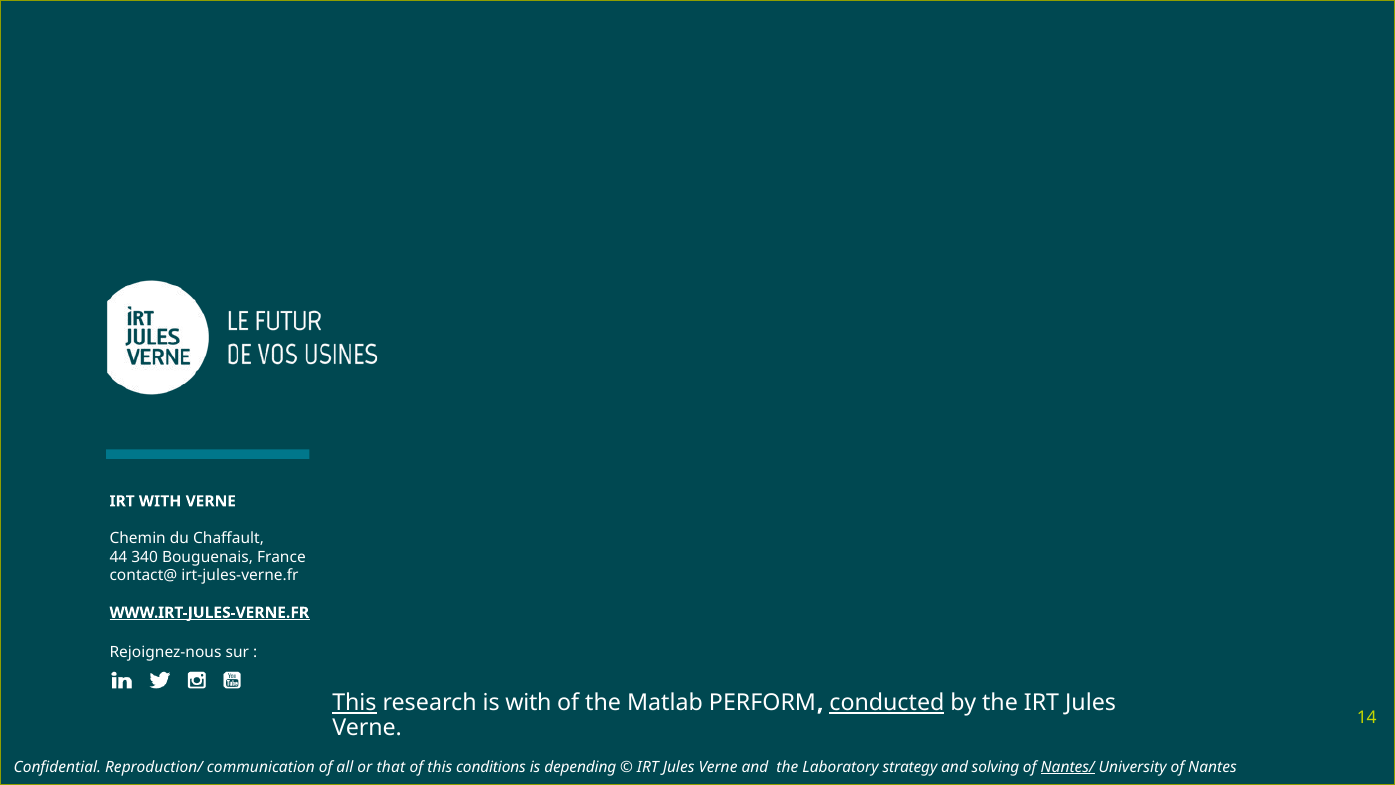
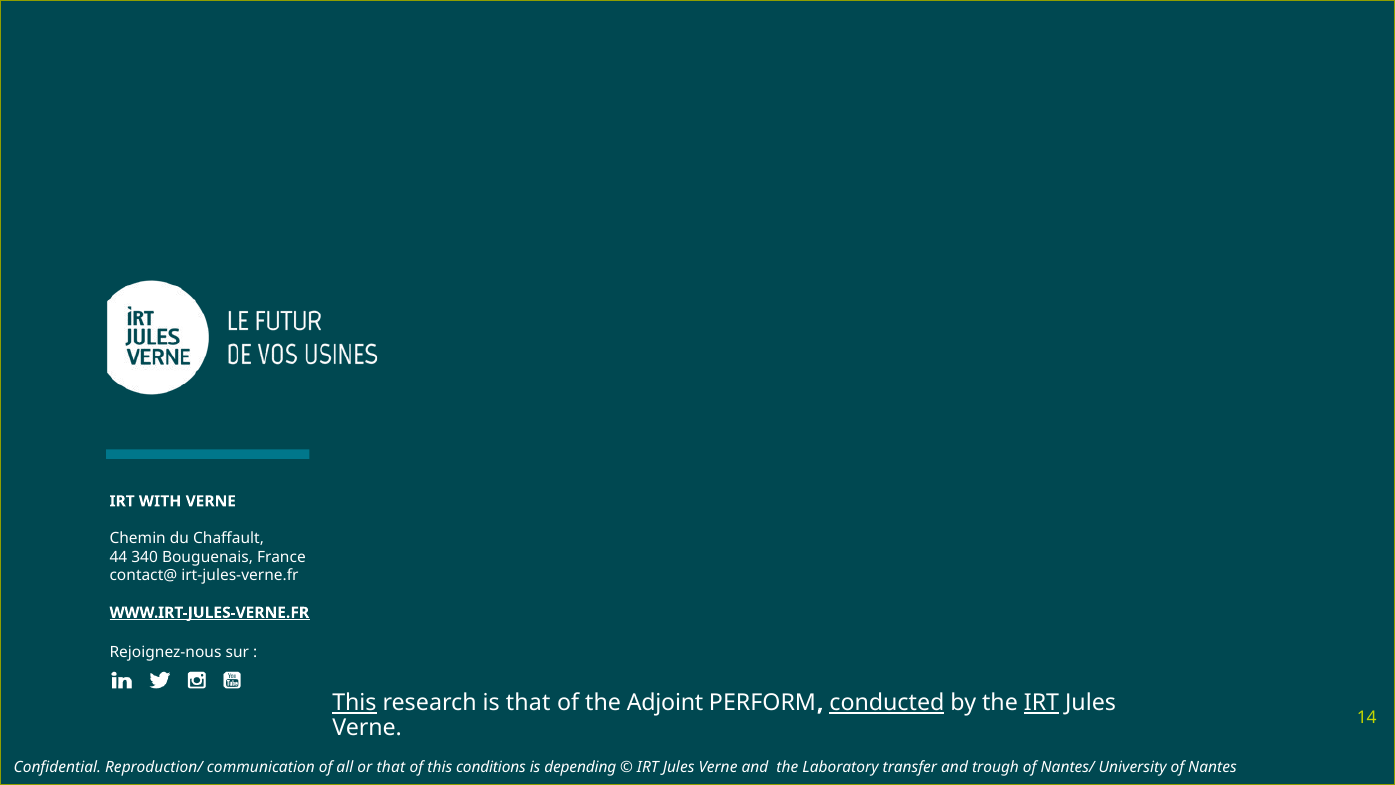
is with: with -> that (528, 703)
Matlab: Matlab -> Adjoint (665, 703)
IRT underline: none -> present (1042, 703)
strategy: strategy -> transfer (910, 767)
solving: solving -> trough (995, 767)
Nantes/ underline: present -> none (1068, 767)
